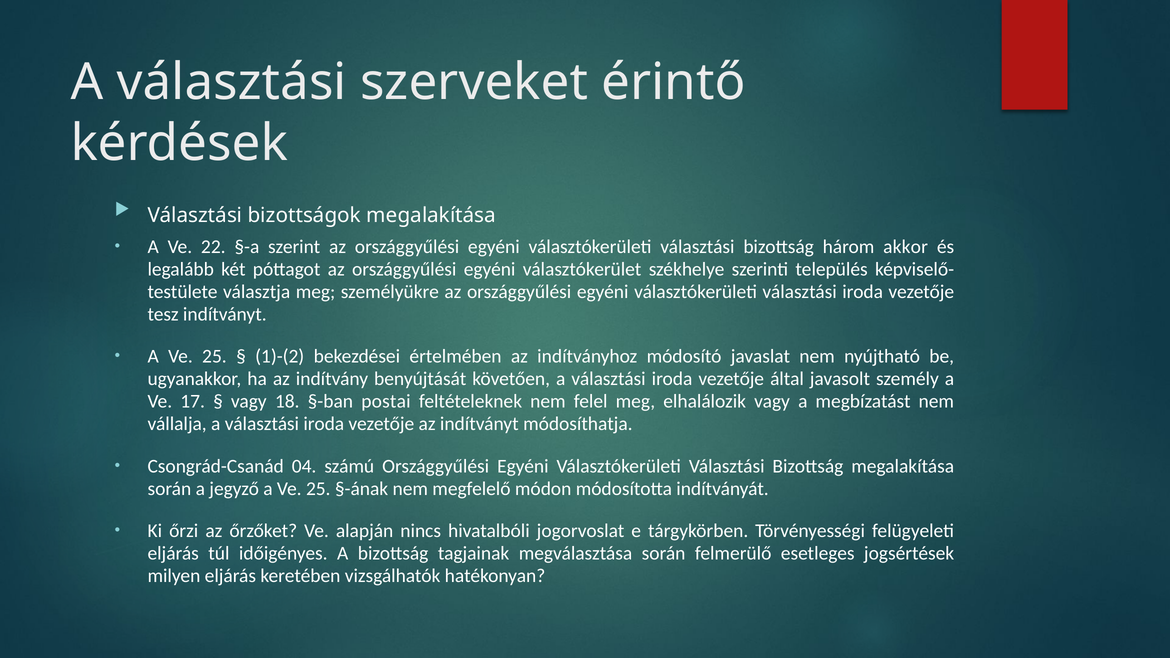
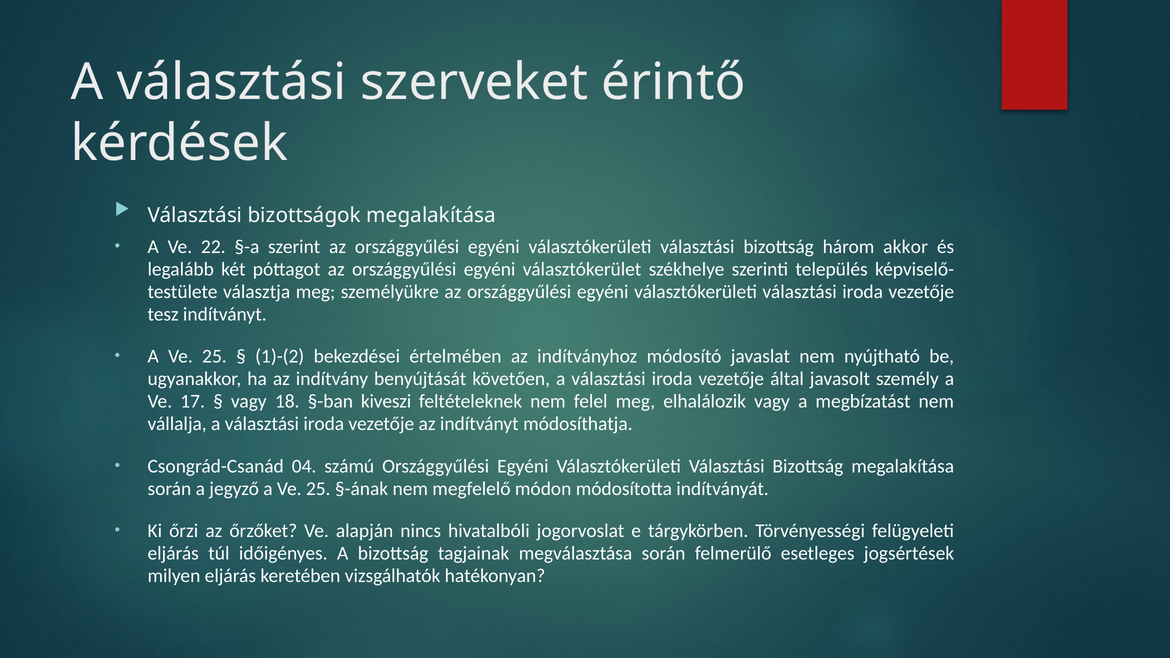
postai: postai -> kiveszi (386, 402)
